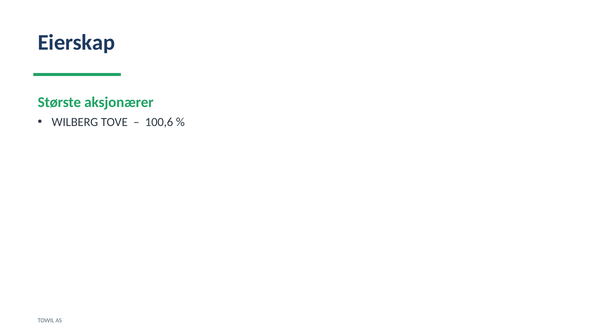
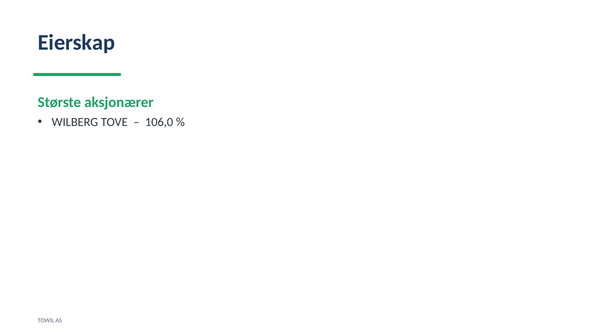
100,6: 100,6 -> 106,0 (159, 122)
